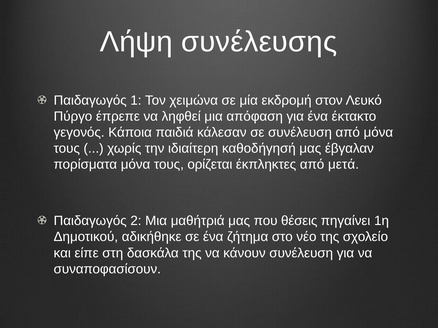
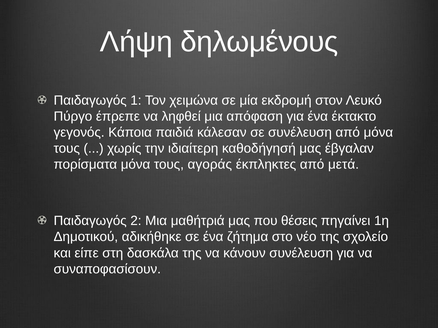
συνέλευσης: συνέλευσης -> δηλωμένους (259, 42)
ορίζεται: ορίζεται -> αγοράς (210, 165)
